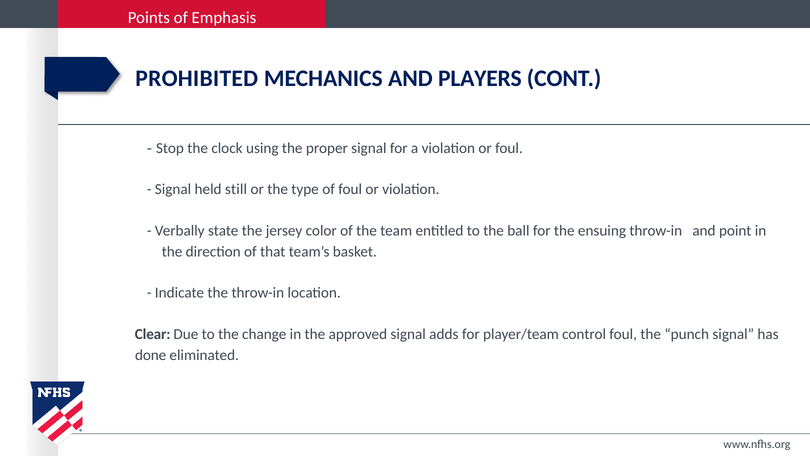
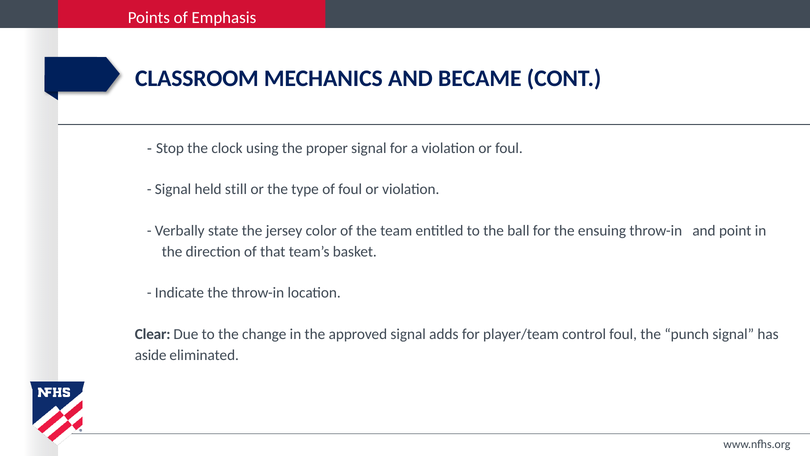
PROHIBITED: PROHIBITED -> CLASSROOM (197, 78)
PLAYERS: PLAYERS -> BECAME (480, 78)
done: done -> aside (151, 355)
